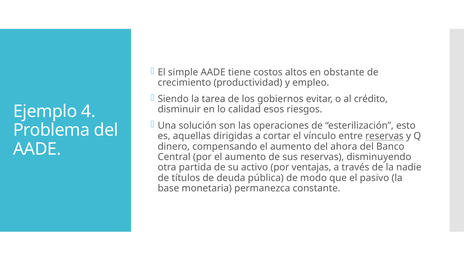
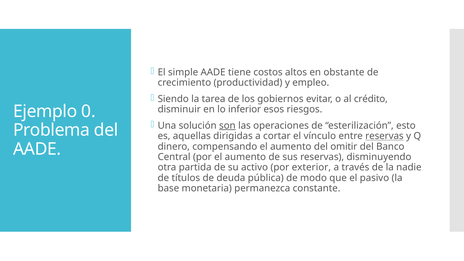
4: 4 -> 0 (88, 111)
calidad: calidad -> inferior (245, 109)
son underline: none -> present (227, 126)
ahora: ahora -> omitir (344, 146)
ventajas: ventajas -> exterior (311, 167)
